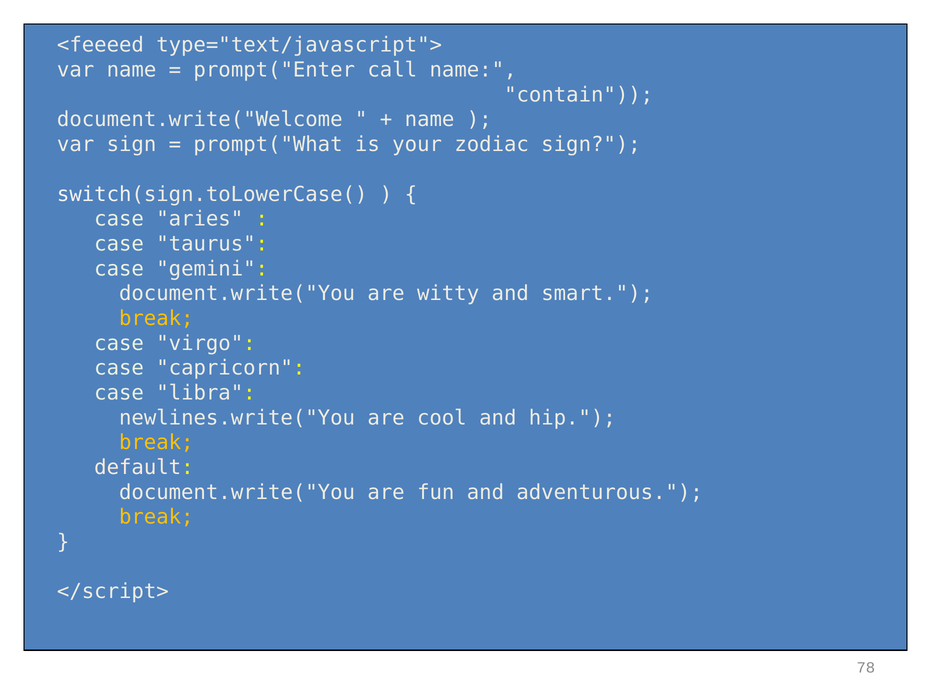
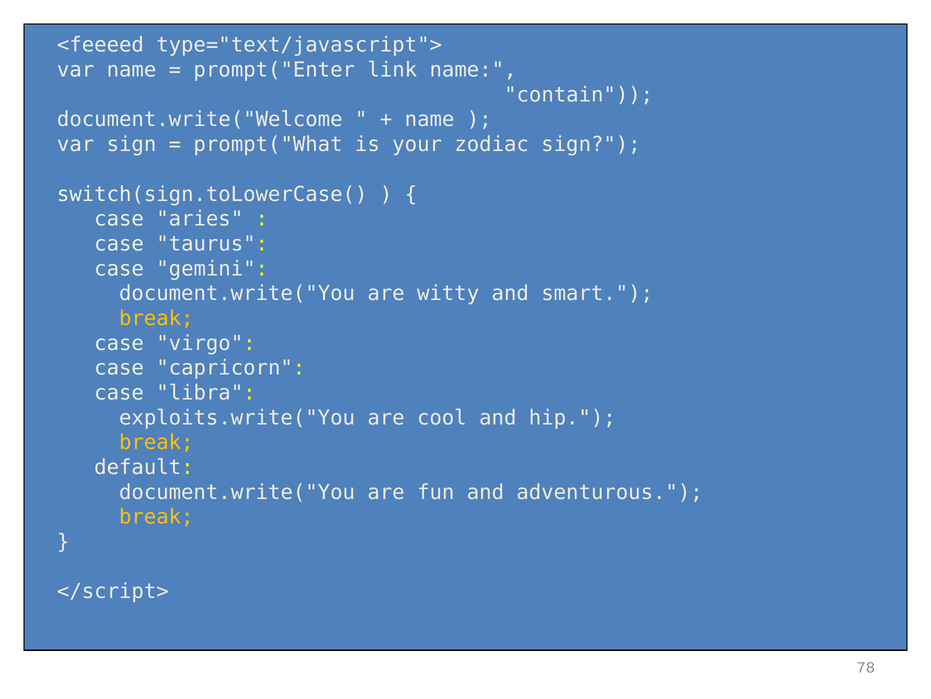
call: call -> link (392, 70)
newlines.write("You: newlines.write("You -> exploits.write("You (237, 417)
